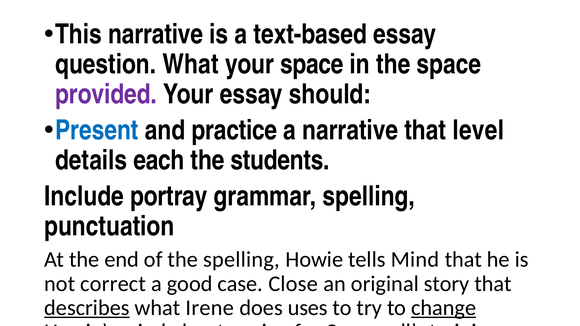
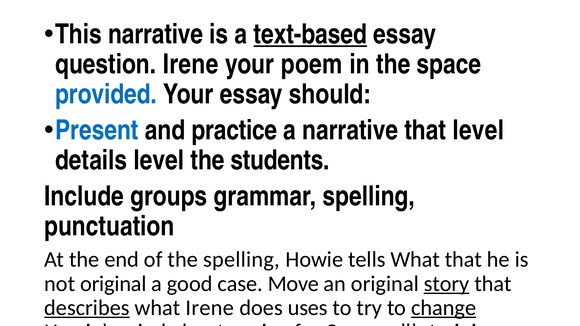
text-based underline: none -> present (310, 34)
question What: What -> Irene (191, 64)
your space: space -> poem (312, 64)
provided colour: purple -> blue (106, 94)
details each: each -> level (159, 161)
portray: portray -> groups (169, 197)
tells Mind: Mind -> What (415, 260)
not correct: correct -> original (113, 284)
Close: Close -> Move (293, 284)
story underline: none -> present (447, 284)
